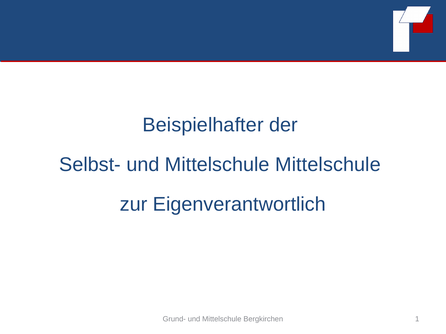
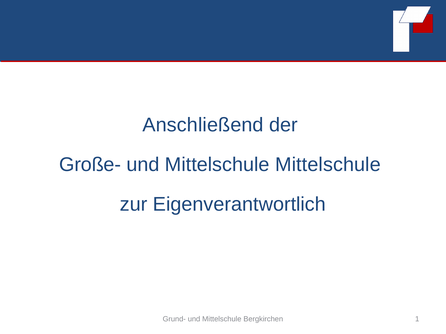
Beispielhafter: Beispielhafter -> Anschließend (203, 125)
Selbst-: Selbst- -> Große- (90, 165)
